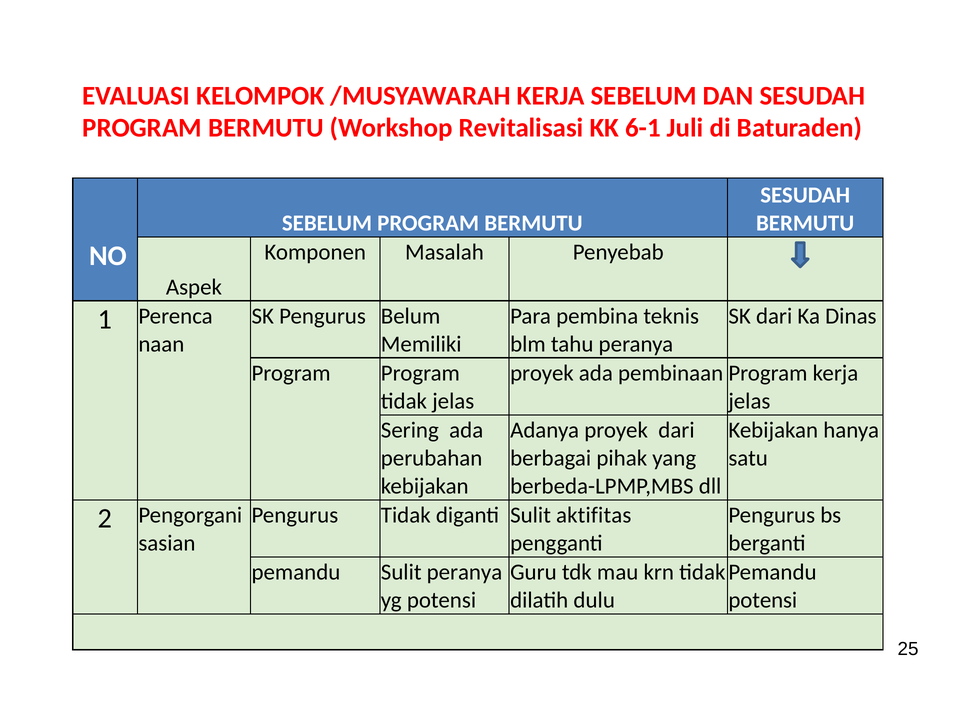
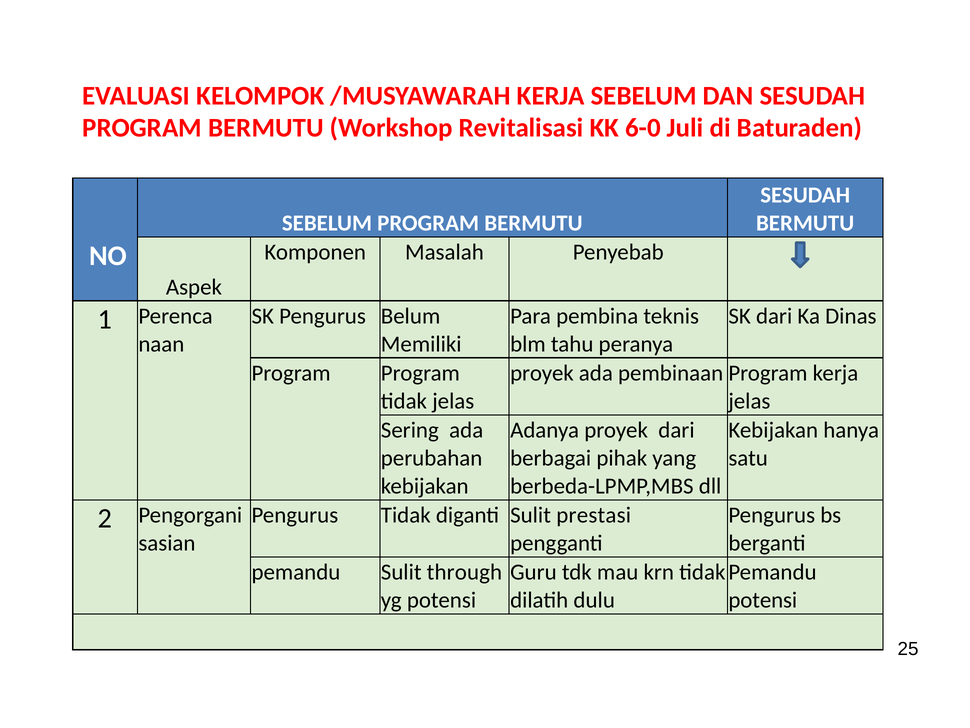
6-1: 6-1 -> 6-0 (643, 128)
aktifitas: aktifitas -> prestasi (594, 515)
Sulit peranya: peranya -> through (464, 572)
